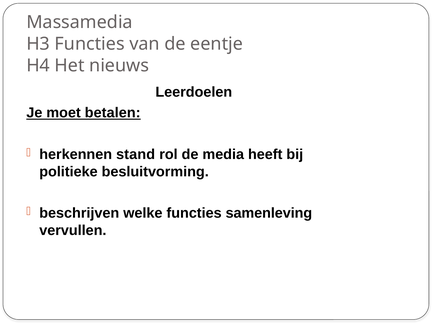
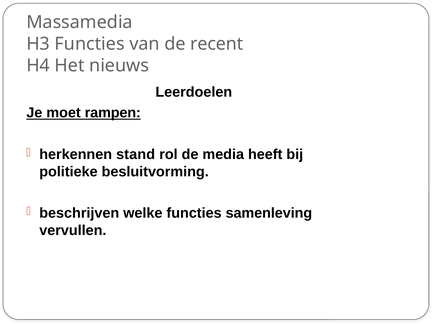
eentje: eentje -> recent (217, 44)
betalen: betalen -> rampen (113, 113)
